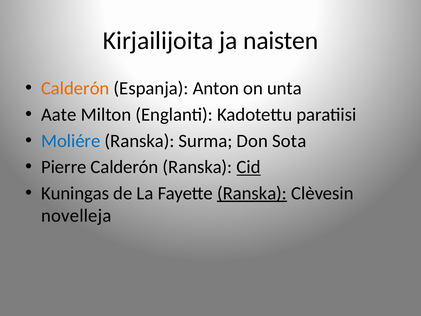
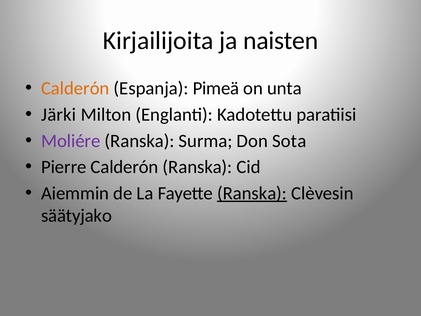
Anton: Anton -> Pimeä (216, 88)
Aate: Aate -> Järki (59, 115)
Moliére colour: blue -> purple (71, 141)
Cid underline: present -> none (249, 167)
Kuningas: Kuningas -> Aiemmin (75, 193)
novelleja: novelleja -> säätyjako (76, 216)
